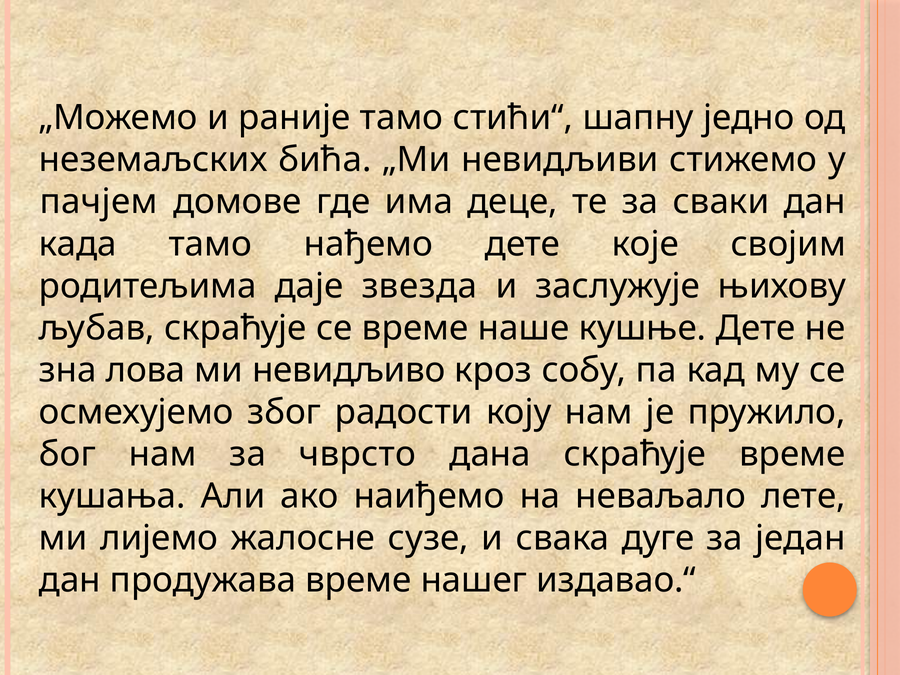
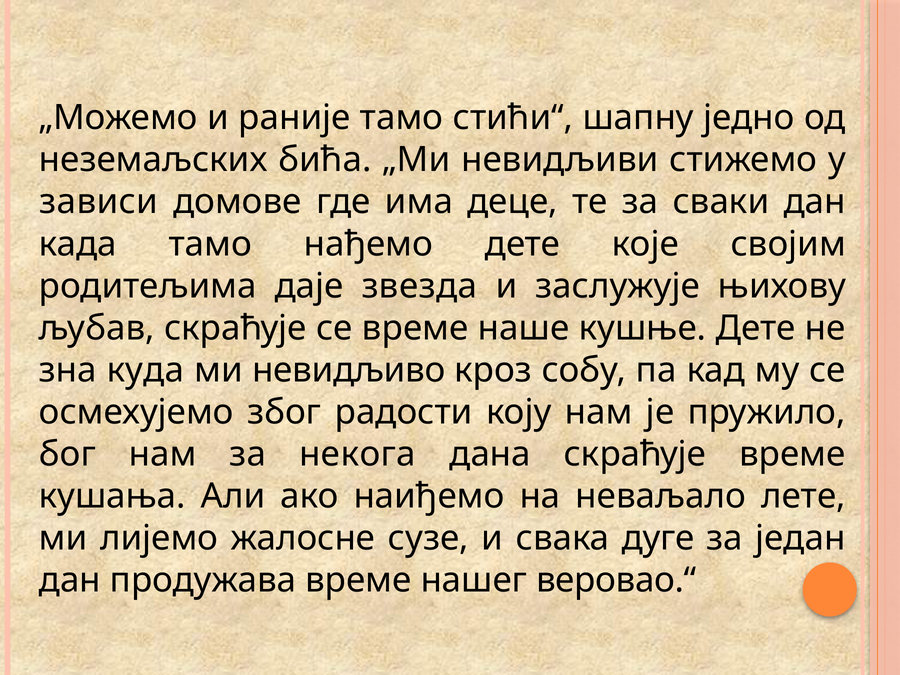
пачјем: пачјем -> зависи (99, 202)
лова: лова -> куда (145, 370)
чврсто: чврсто -> некога (357, 454)
издавао.“: издавао.“ -> веровао.“ (616, 580)
